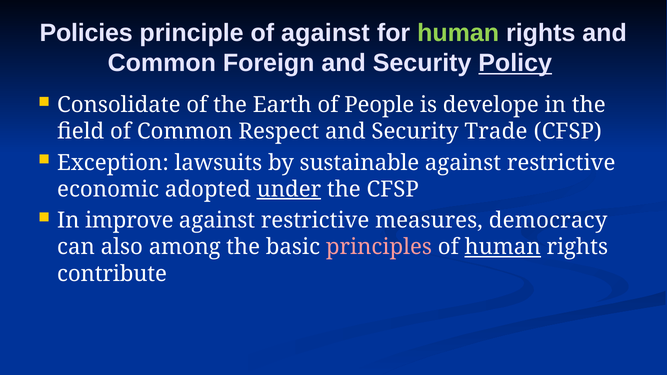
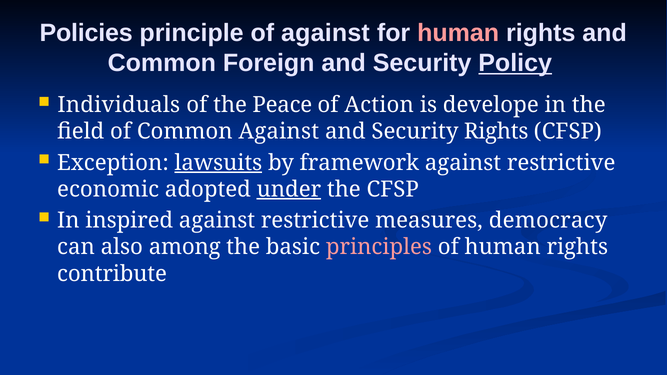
human colour: light green -> pink (458, 33)
Consolidate: Consolidate -> Individuals (119, 105)
Earth: Earth -> Peace (282, 105)
People: People -> Action (379, 105)
Common Respect: Respect -> Against (279, 132)
Security Trade: Trade -> Rights (496, 132)
lawsuits underline: none -> present (218, 163)
sustainable: sustainable -> framework (359, 163)
improve: improve -> inspired (129, 221)
human underline: present -> none (503, 247)
